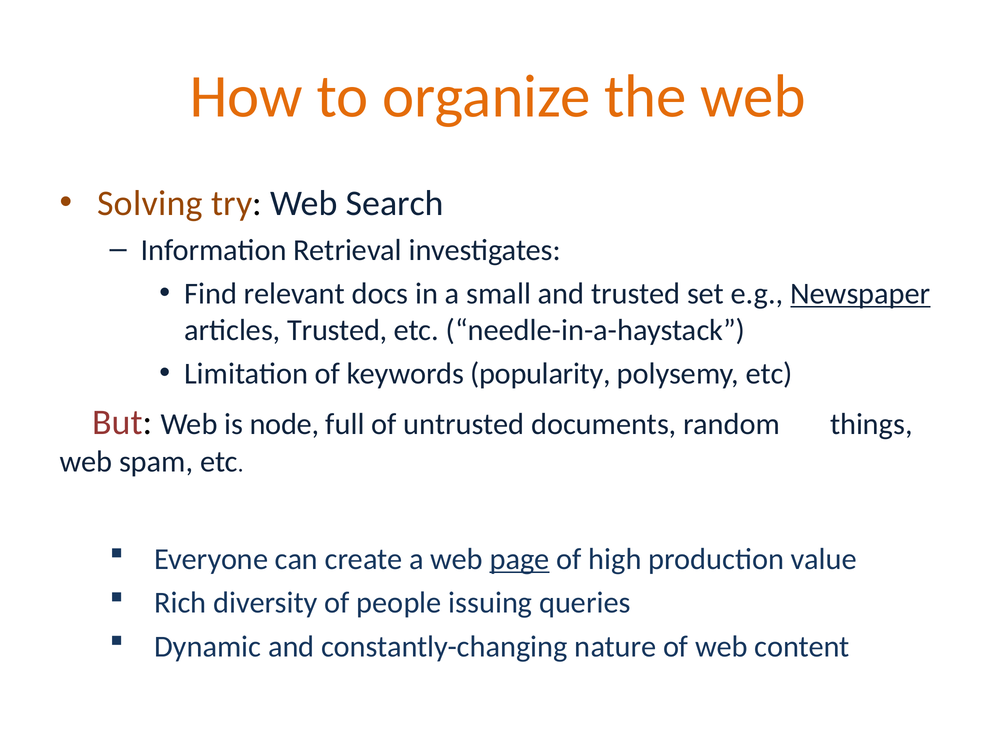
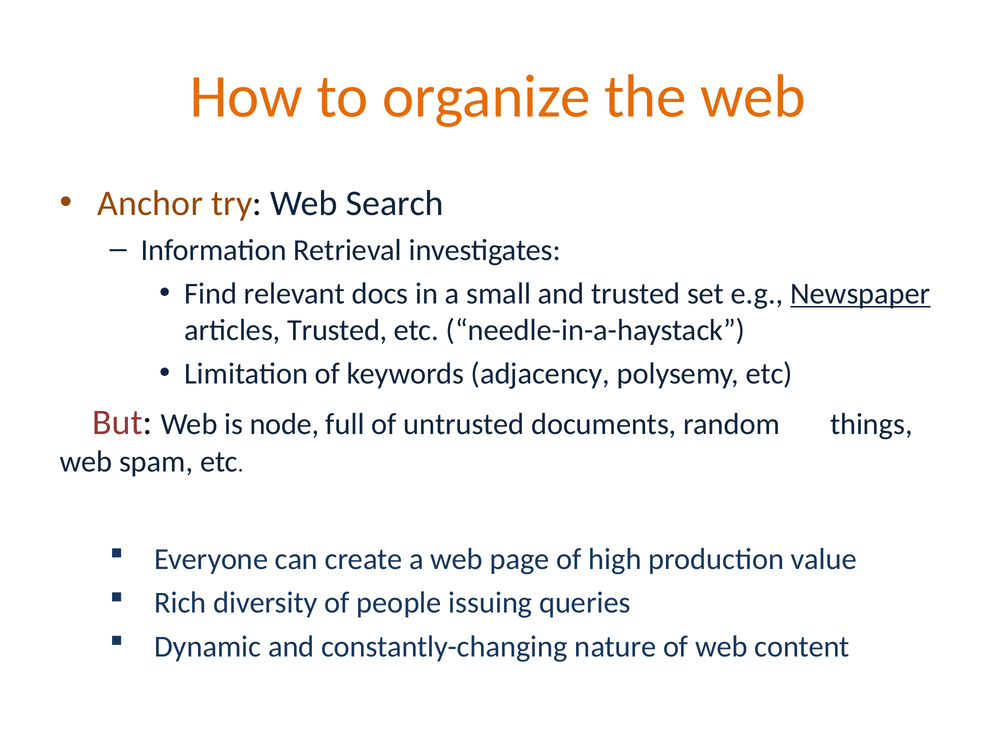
Solving: Solving -> Anchor (150, 203)
popularity: popularity -> adjacency (540, 374)
page underline: present -> none (520, 559)
